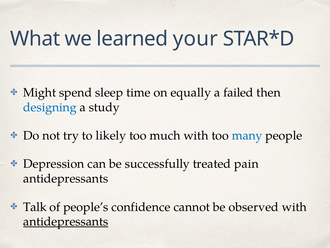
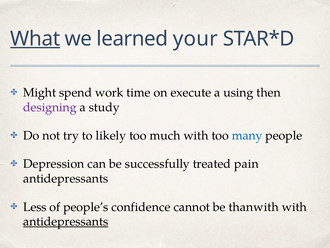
What underline: none -> present (35, 39)
sleep: sleep -> work (109, 92)
equally: equally -> execute (191, 92)
failed: failed -> using (238, 92)
designing colour: blue -> purple (50, 107)
Talk: Talk -> Less (35, 207)
observed: observed -> thanwith (254, 207)
